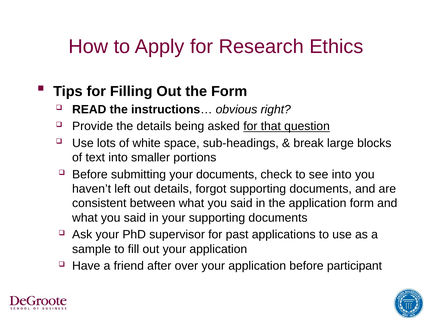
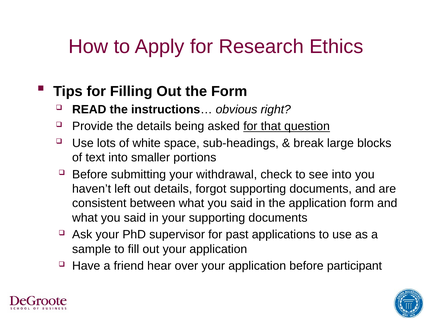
your documents: documents -> withdrawal (227, 175)
after: after -> hear (159, 266)
